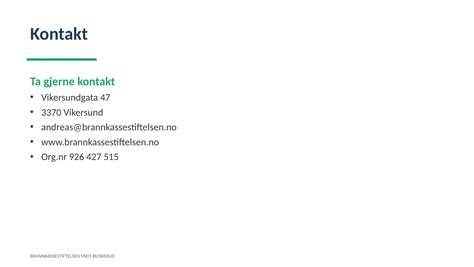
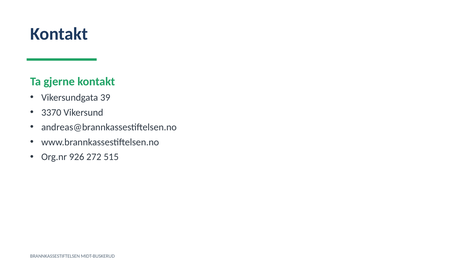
47: 47 -> 39 (105, 97)
427: 427 -> 272 (94, 157)
